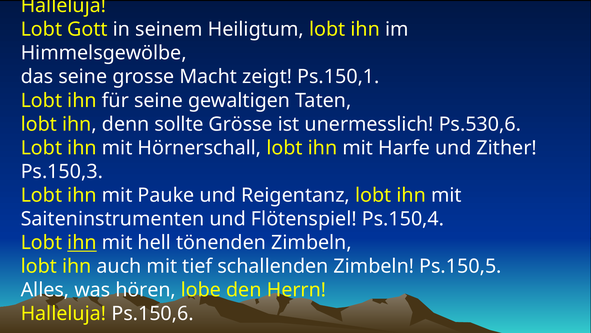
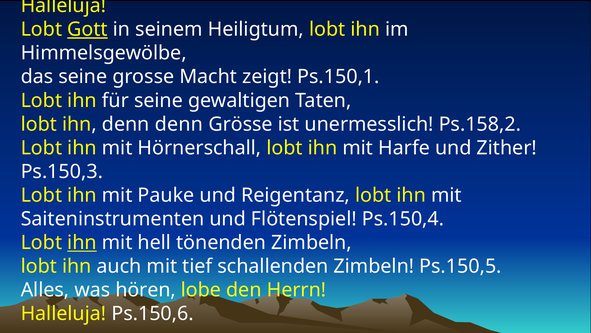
Gott underline: none -> present (88, 29)
denn sollte: sollte -> denn (179, 124)
Ps.530,6: Ps.530,6 -> Ps.158,2 (480, 124)
